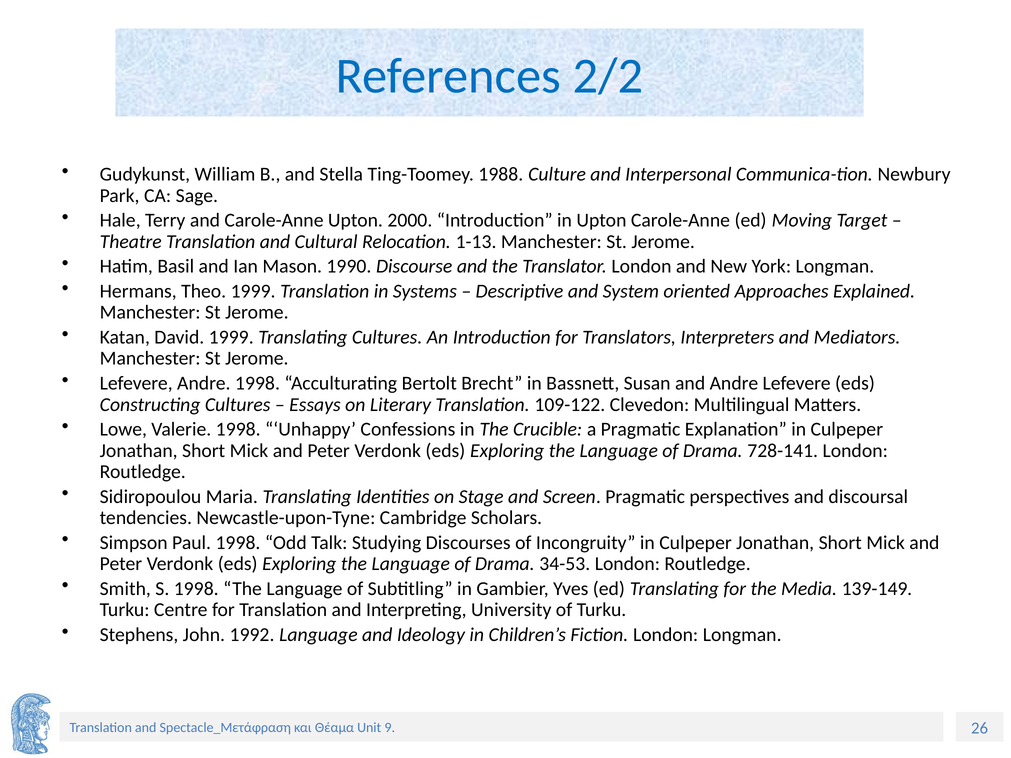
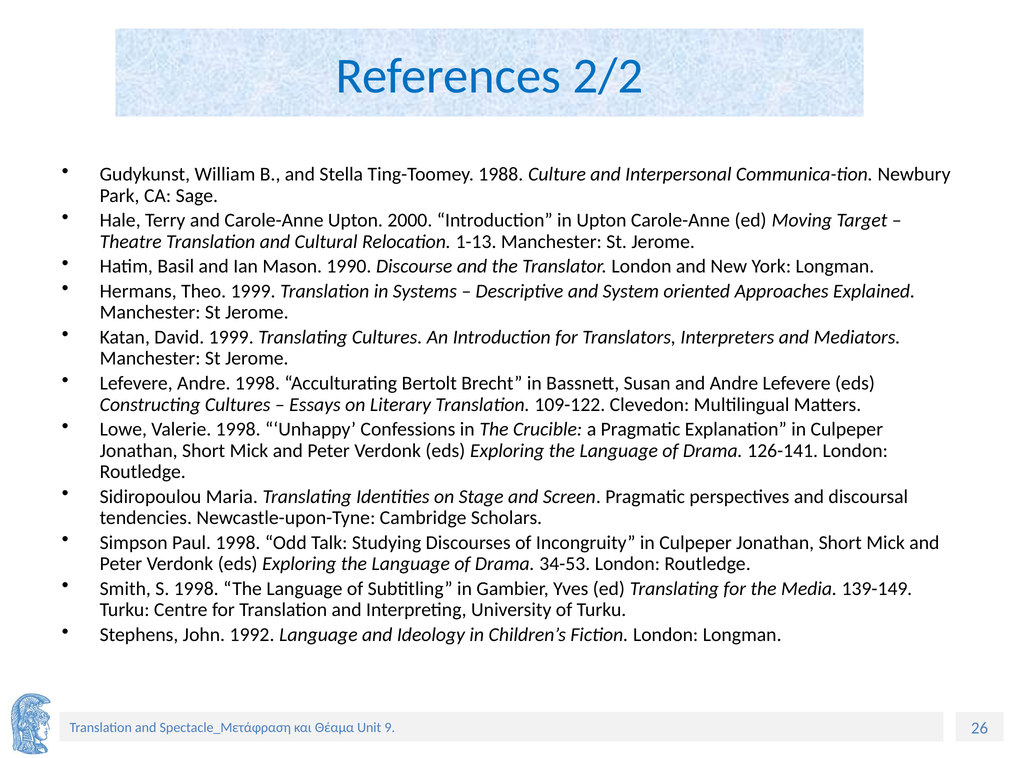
728-141: 728-141 -> 126-141 (783, 451)
